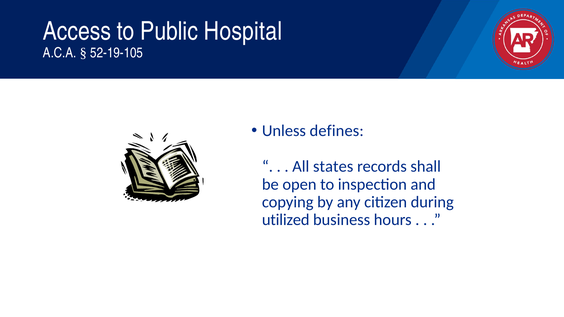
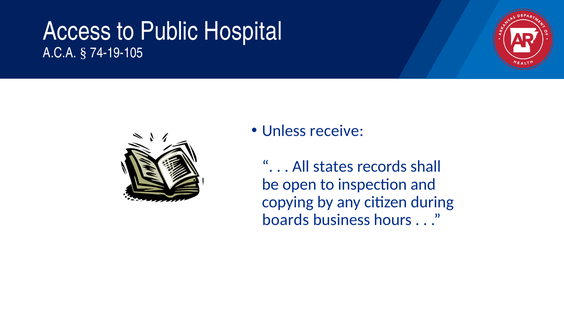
52-19-105: 52-19-105 -> 74-19-105 (117, 53)
defines: defines -> receive (337, 131)
utilized: utilized -> boards (286, 220)
